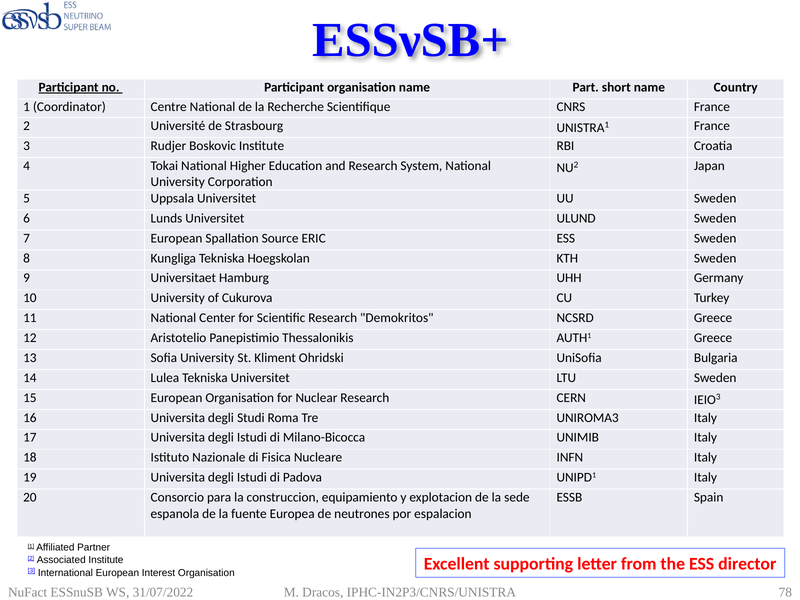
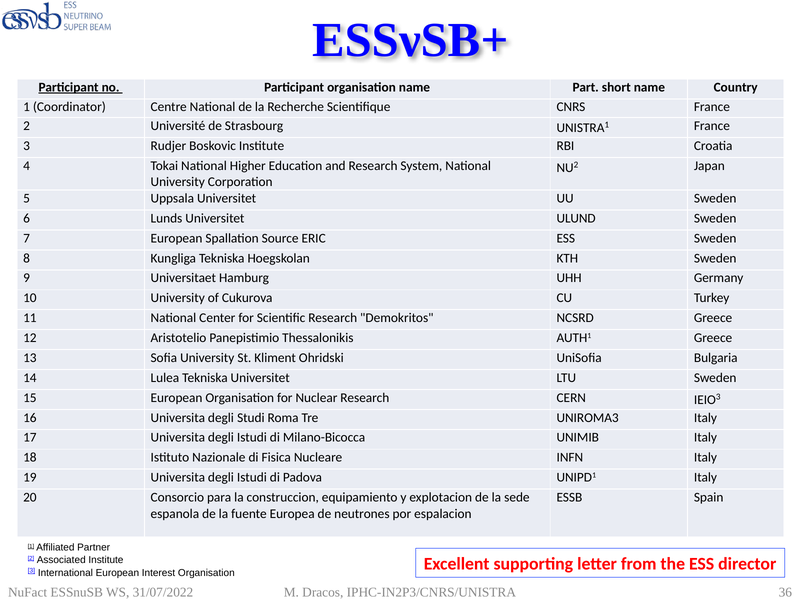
78: 78 -> 36 (785, 592)
